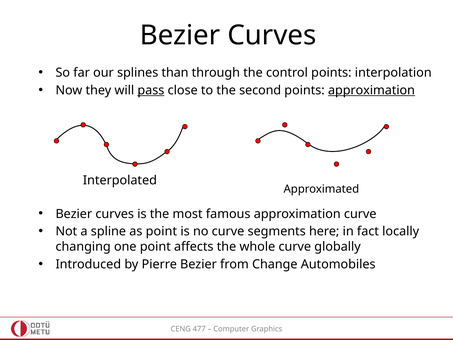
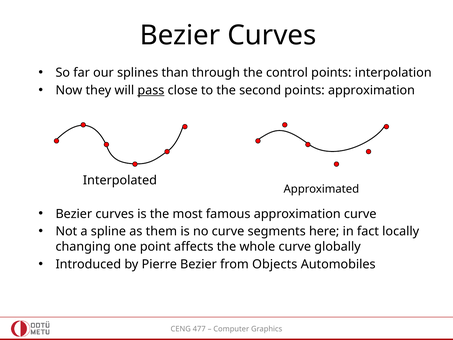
approximation underline: present -> none (371, 90)
as point: point -> them (161, 231)
Change: Change -> Objects (275, 264)
